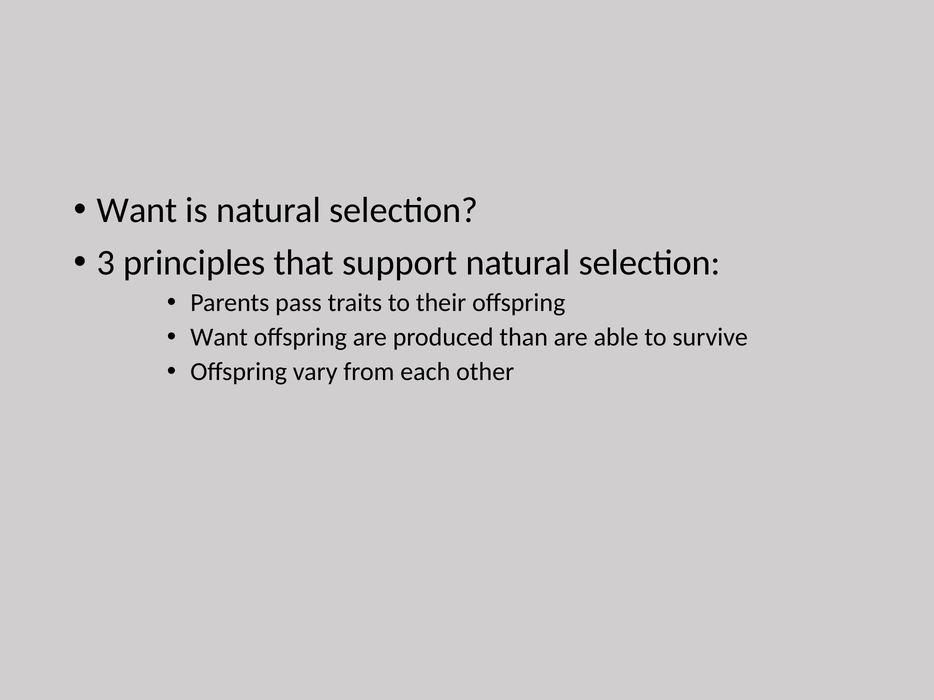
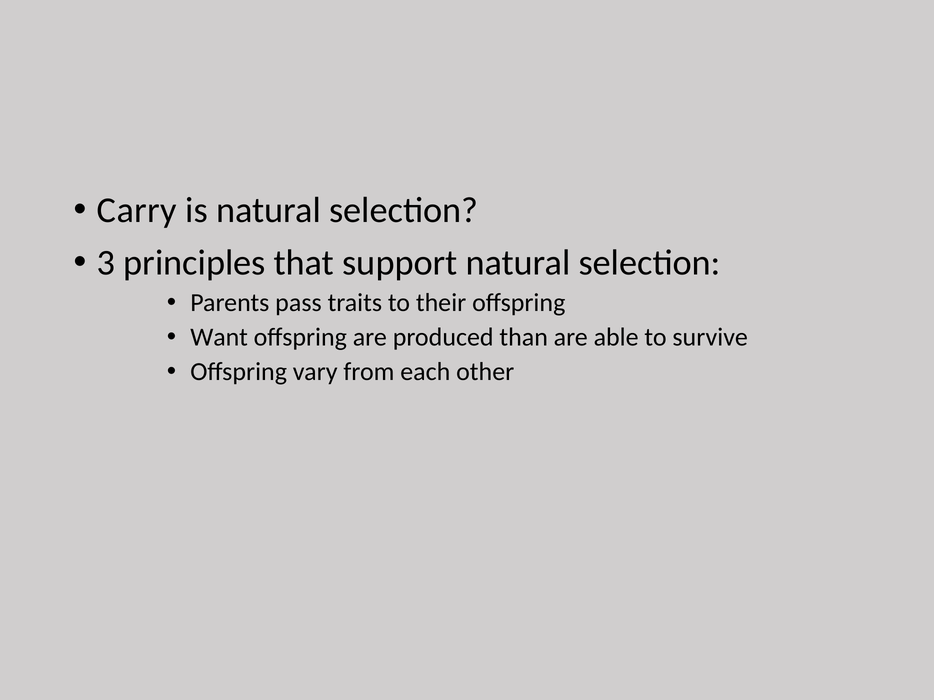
Want: Want -> Carry (137, 211)
